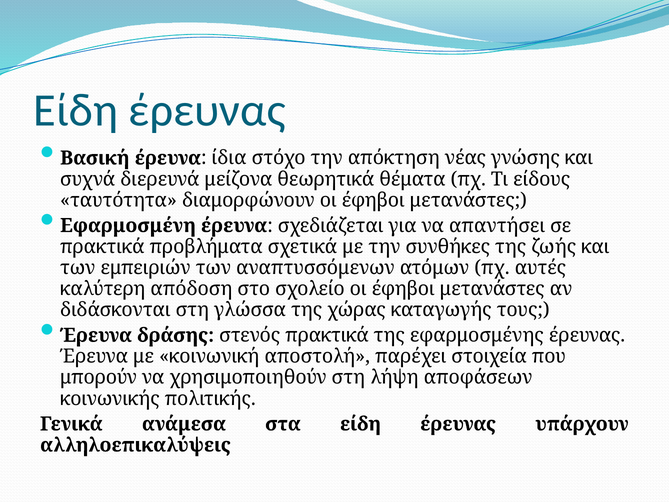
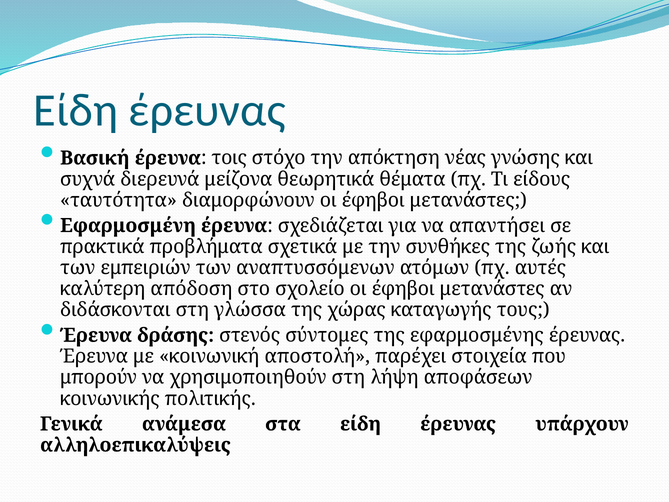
ίδια: ίδια -> τοις (229, 158)
στενός πρακτικά: πρακτικά -> σύντομες (327, 335)
